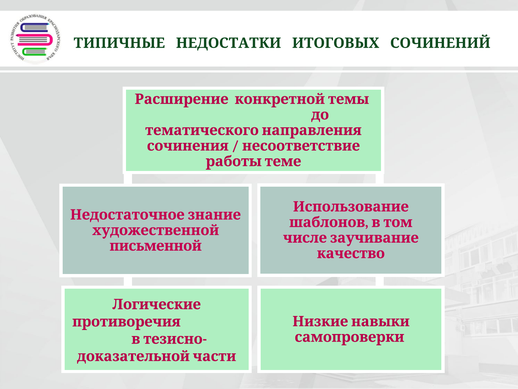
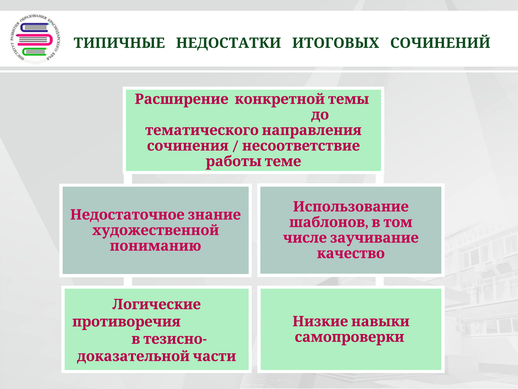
письменной: письменной -> пониманию (156, 246)
